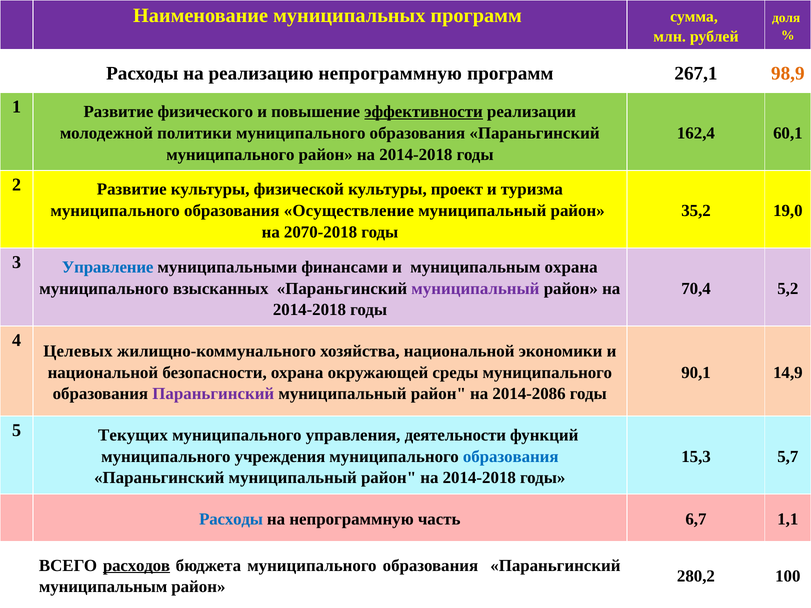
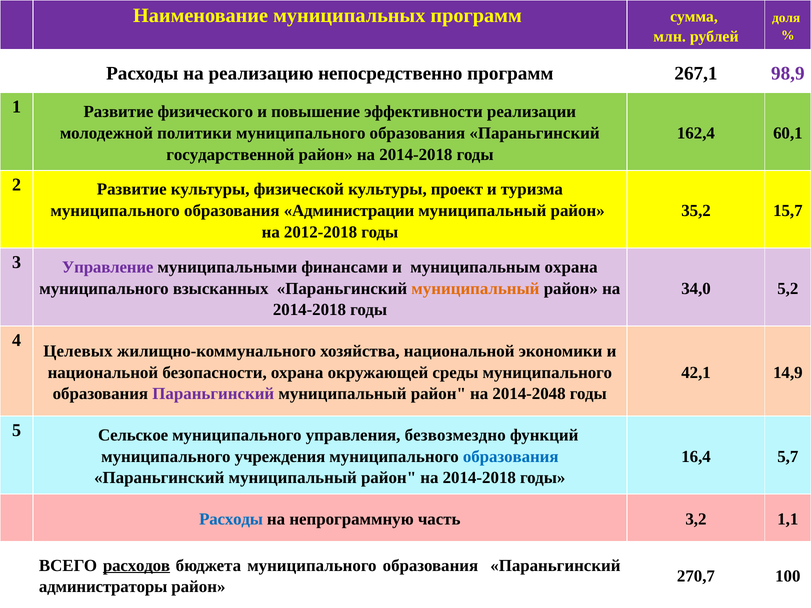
реализацию непрограммную: непрограммную -> непосредственно (390, 74)
98,9 colour: orange -> purple (788, 74)
эффективности underline: present -> none (424, 112)
муниципального: муниципального -> государственной (230, 155)
Осуществление: Осуществление -> Администрации (349, 211)
19,0: 19,0 -> 15,7 (788, 211)
2070-2018: 2070-2018 -> 2012-2018 (321, 232)
Управление colour: blue -> purple (108, 267)
муниципальный colour: purple -> orange (475, 289)
70,4: 70,4 -> 34,0 (696, 289)
90,1: 90,1 -> 42,1 (696, 373)
2014-2086: 2014-2086 -> 2014-2048 (529, 394)
Текущих: Текущих -> Сельское (133, 435)
деятельности: деятельности -> безвозмездно (455, 435)
15,3: 15,3 -> 16,4 (696, 457)
6,7: 6,7 -> 3,2 (696, 519)
280,2: 280,2 -> 270,7 (696, 576)
муниципальным: муниципальным -> администраторы (103, 587)
